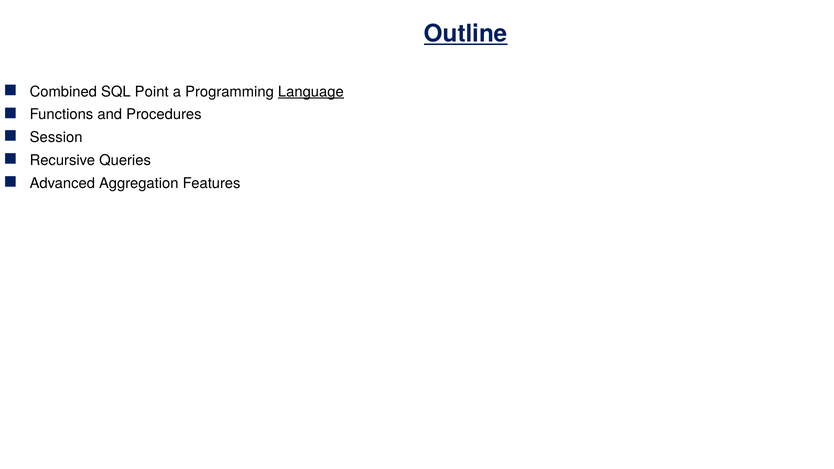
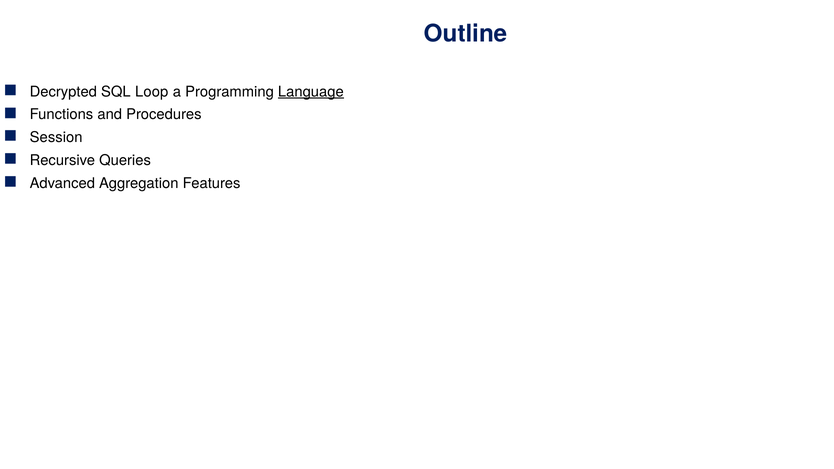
Outline underline: present -> none (466, 34)
Combined: Combined -> Decrypted (63, 92)
Point: Point -> Loop (152, 92)
